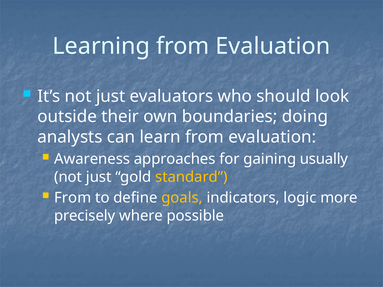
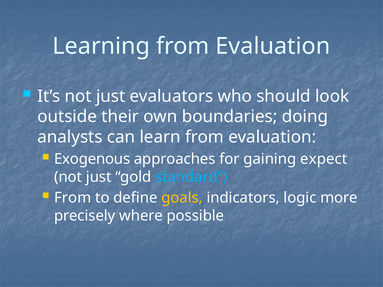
Awareness: Awareness -> Exogenous (92, 159)
usually: usually -> expect (324, 159)
standard colour: yellow -> light blue (191, 177)
